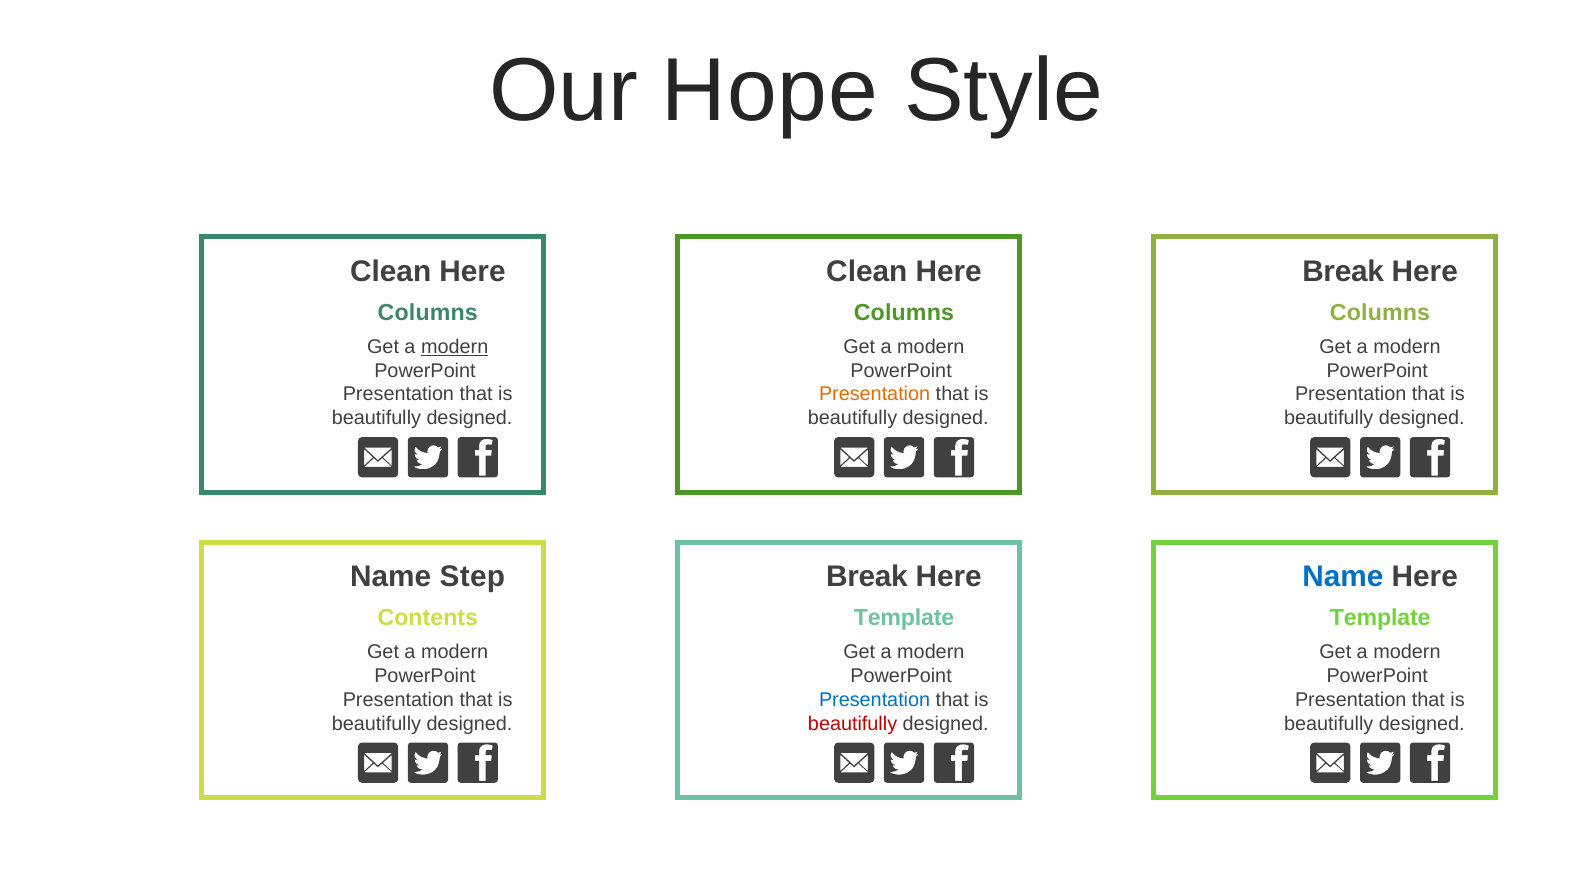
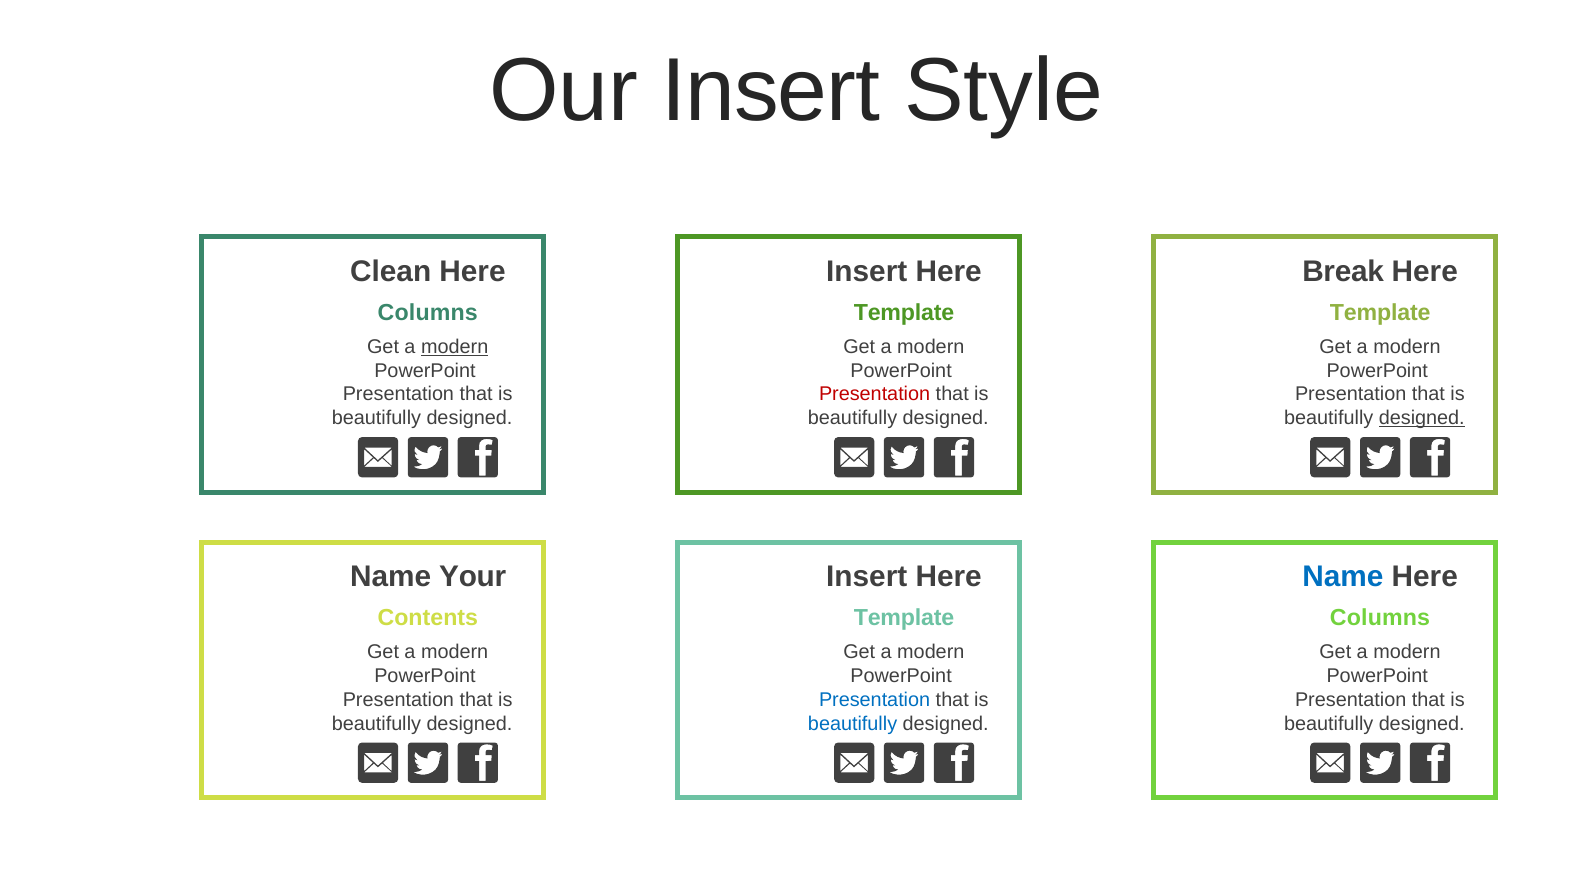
Our Hope: Hope -> Insert (771, 91)
Clean: Clean -> Insert (867, 272)
Columns: Columns -> Template (904, 312)
Columns: Columns -> Template (1380, 312)
Presentation colour: orange -> red (875, 394)
designed underline: none -> present (1422, 418)
Step: Step -> Your (473, 577)
Break: Break -> Insert (867, 577)
Template: Template -> Columns (1380, 618)
beautifully colour: red -> blue (853, 724)
